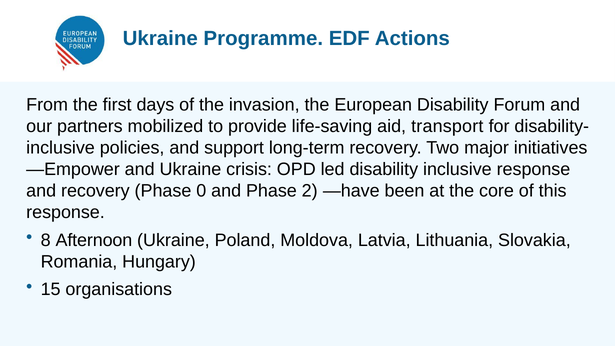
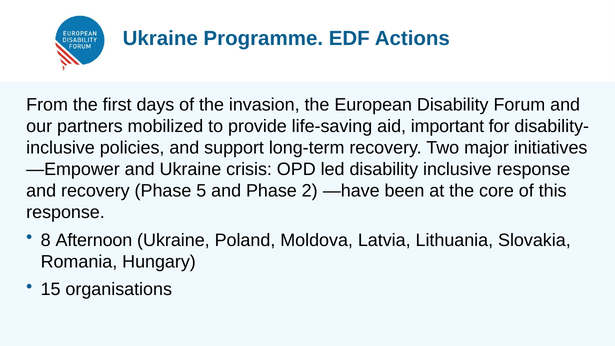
transport: transport -> important (447, 126)
0: 0 -> 5 (201, 191)
